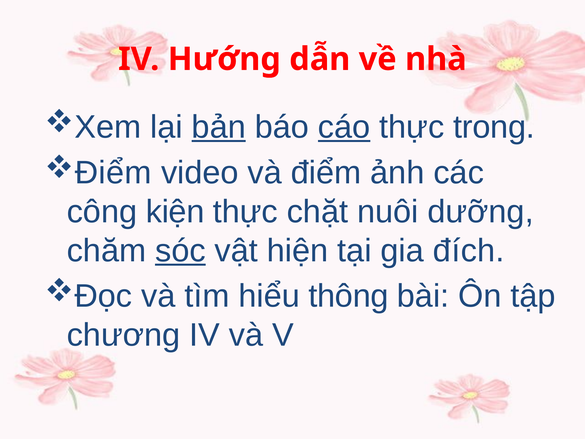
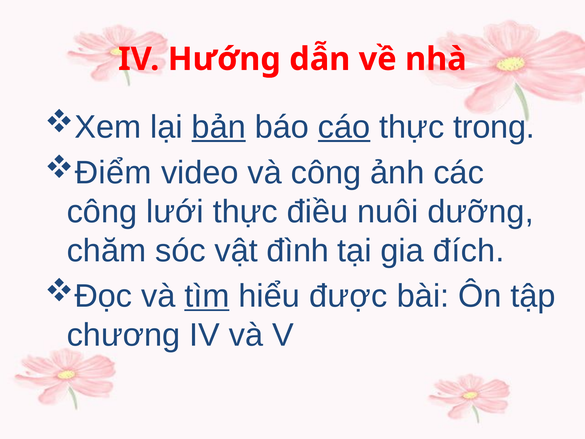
và điểm: điểm -> công (326, 173)
kiện: kiện -> lưới (175, 212)
chặt: chặt -> điều (317, 212)
sóc underline: present -> none (180, 251)
hiện: hiện -> đình (298, 251)
tìm underline: none -> present (207, 296)
thông: thông -> được (348, 296)
